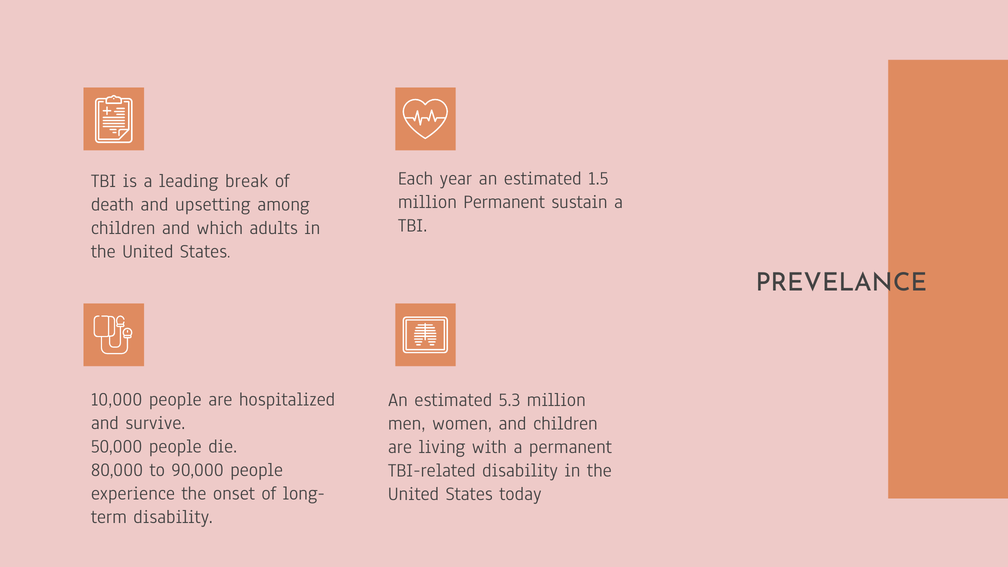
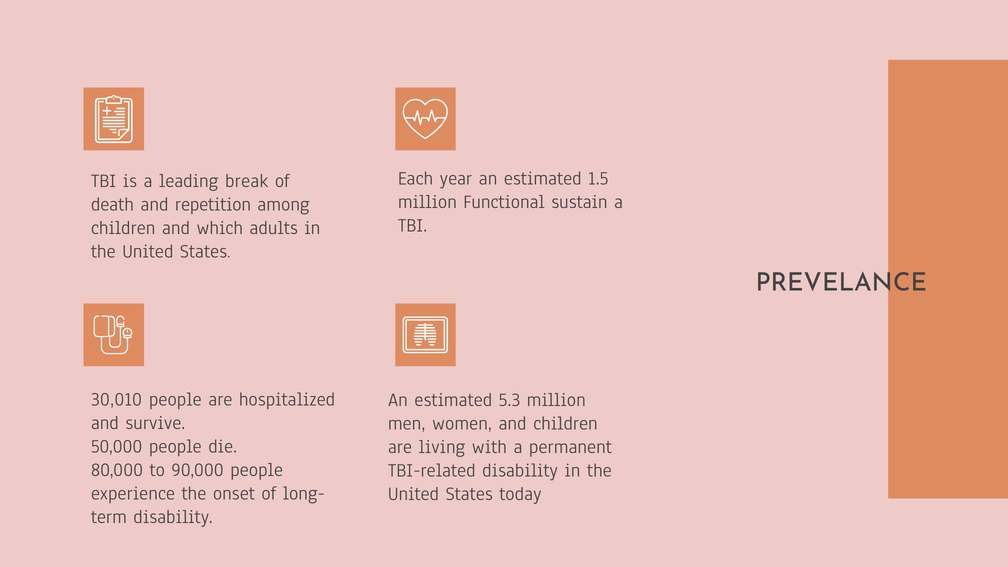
million Permanent: Permanent -> Functional (504, 202)
upsetting: upsetting -> repetition (213, 204)
10,000: 10,000 -> 30,010 (117, 399)
